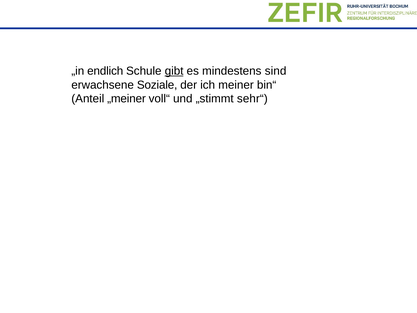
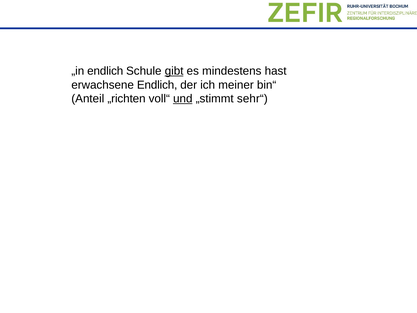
sind: sind -> hast (276, 71)
erwachsene Soziale: Soziale -> Endlich (157, 85)
„meiner: „meiner -> „richten (126, 99)
und underline: none -> present (183, 99)
